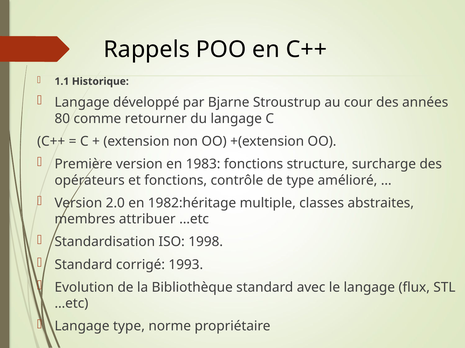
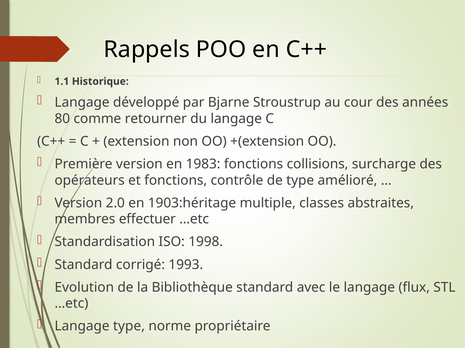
structure: structure -> collisions (318, 164)
1982:héritage: 1982:héritage -> 1903:héritage (192, 203)
attribuer: attribuer -> effectuer (147, 220)
